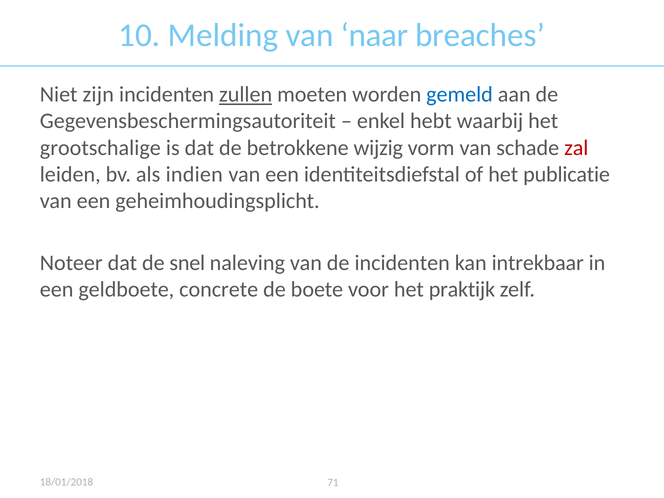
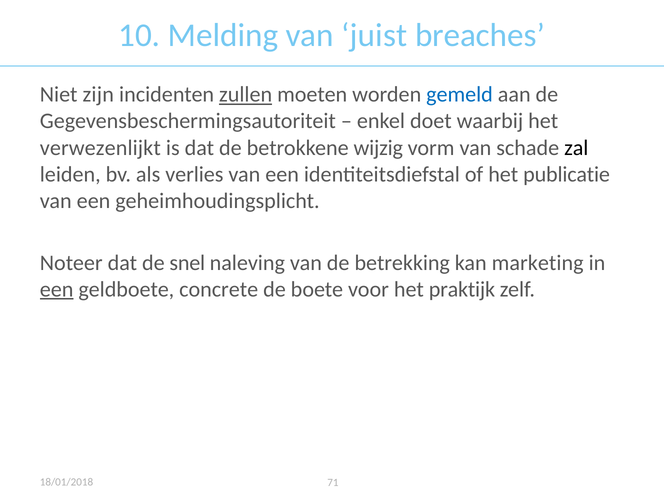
naar: naar -> juist (374, 35)
hebt: hebt -> doet (431, 121)
grootschalige: grootschalige -> verwezenlijkt (100, 148)
zal colour: red -> black (576, 148)
indien: indien -> verlies (194, 174)
de incidenten: incidenten -> betrekking (402, 263)
intrekbaar: intrekbaar -> marketing (538, 263)
een underline: none -> present (57, 289)
